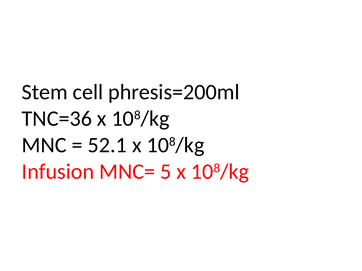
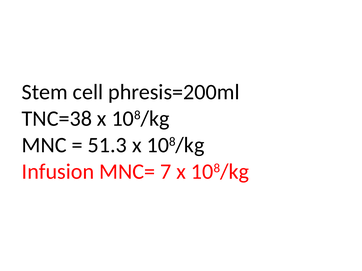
TNC=36: TNC=36 -> TNC=38 (57, 119)
52.1: 52.1 -> 51.3 (107, 145)
5: 5 -> 7 (166, 172)
